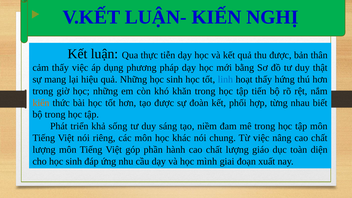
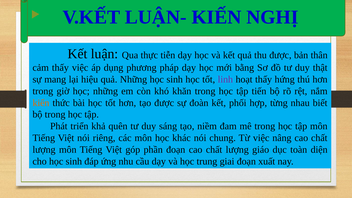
linh colour: blue -> purple (225, 79)
sống: sống -> quên (118, 126)
phần hành: hành -> đoạn (176, 150)
mình: mình -> trung (207, 161)
